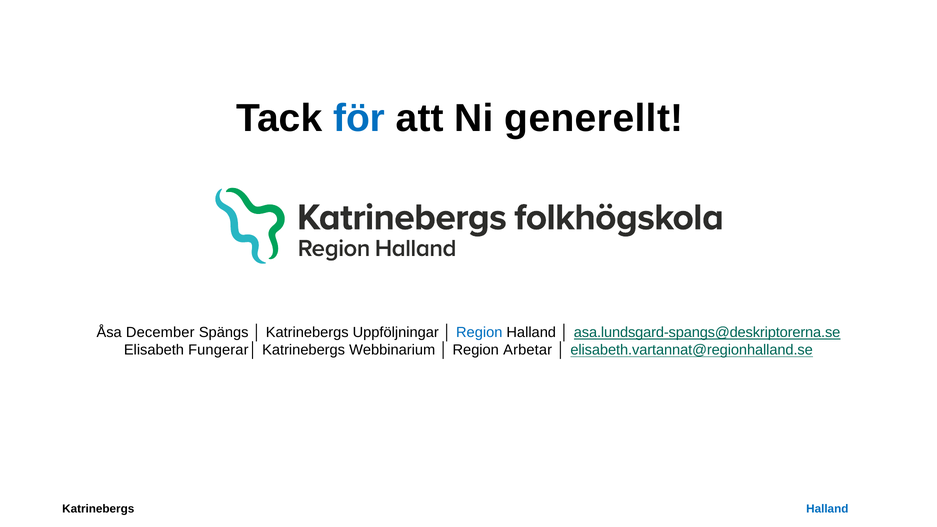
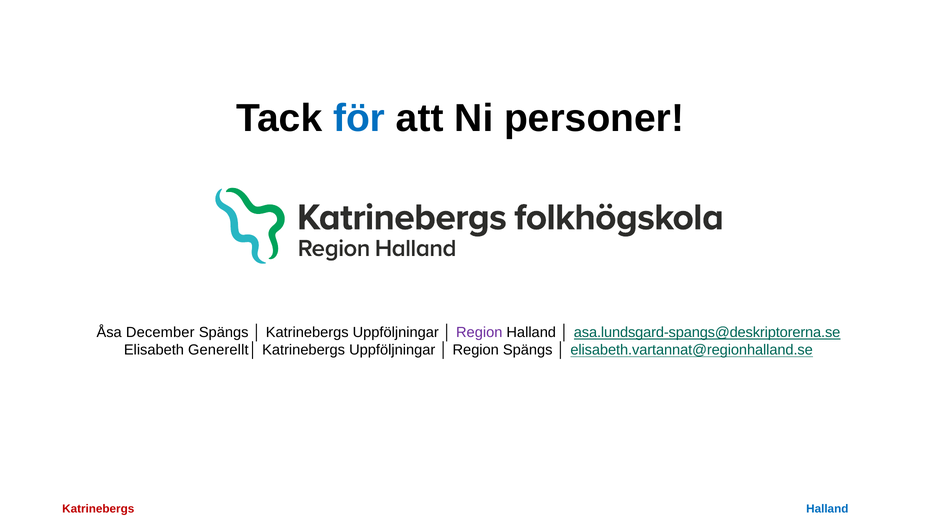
generellt: generellt -> personer (594, 118)
Region colour: blue -> purple (479, 333)
Fungerar│: Fungerar│ -> Generellt│ (223, 350)
Webbinarium: Webbinarium -> Uppföljningar (392, 350)
Region Arbetar: Arbetar -> Spängs (528, 350)
Katrinebergs colour: black -> red (98, 509)
